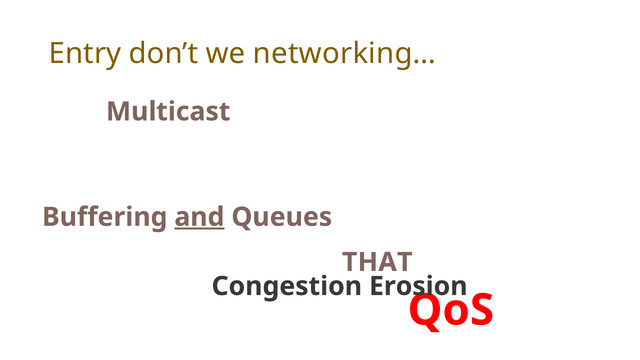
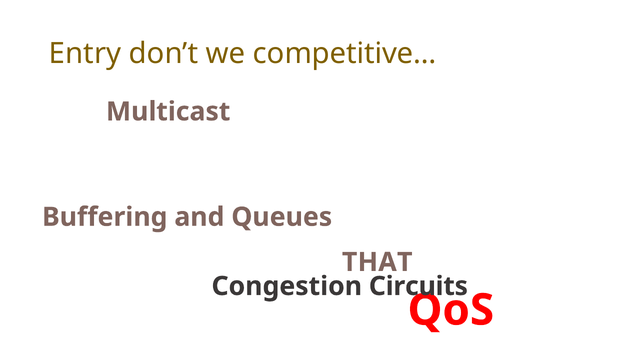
networking…: networking… -> competitive… (345, 54)
and underline: present -> none (199, 217)
Erosion: Erosion -> Circuits (418, 286)
